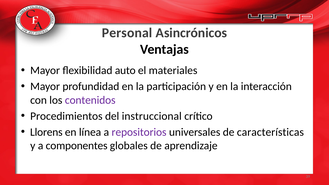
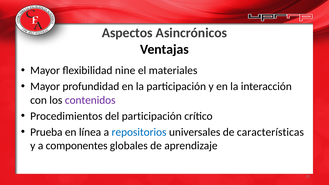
Personal: Personal -> Aspectos (127, 33)
auto: auto -> nine (125, 70)
del instruccional: instruccional -> participación (152, 116)
Llorens: Llorens -> Prueba (46, 132)
repositorios colour: purple -> blue (139, 132)
